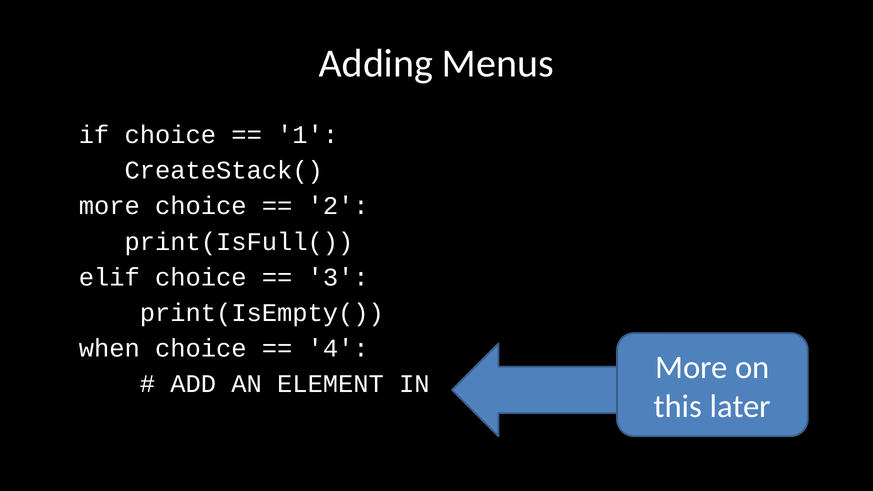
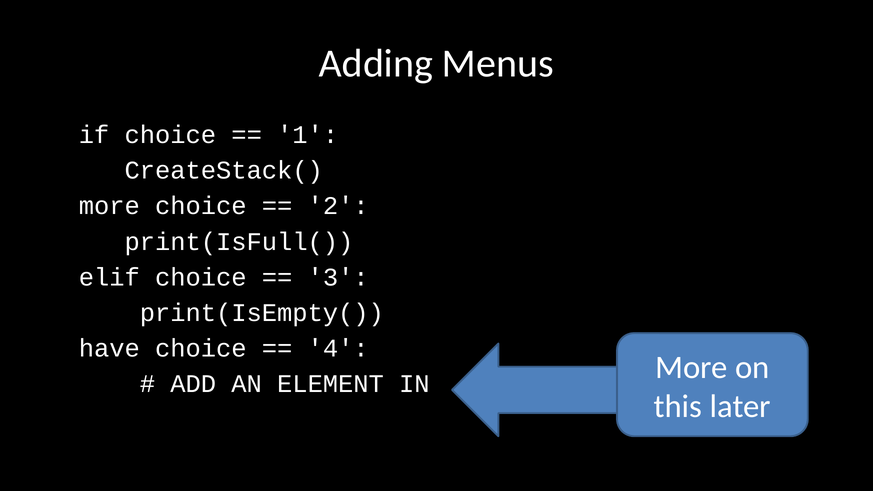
when: when -> have (109, 349)
